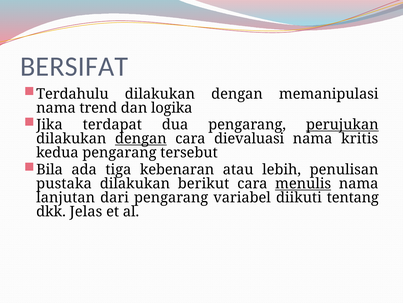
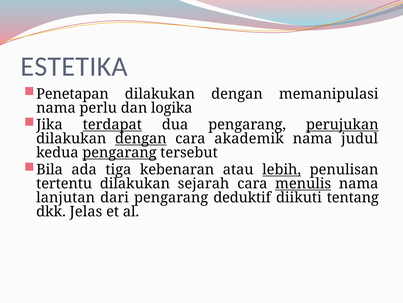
BERSIFAT: BERSIFAT -> ESTETIKA (74, 67)
Terdahulu: Terdahulu -> Penetapan (72, 94)
trend: trend -> perlu (98, 108)
terdapat underline: none -> present (112, 124)
dievaluasi: dievaluasi -> akademik (249, 138)
kritis: kritis -> judul (360, 138)
pengarang underline: none -> present (119, 152)
lebih underline: none -> present (282, 169)
pustaka: pustaka -> tertentu (64, 183)
berikut: berikut -> sejarah (204, 183)
variabel: variabel -> deduktif (242, 197)
